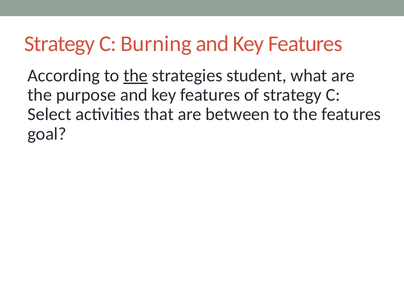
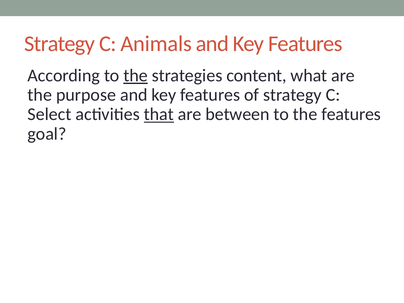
Burning: Burning -> Animals (156, 44)
student: student -> content (257, 76)
that underline: none -> present (159, 114)
